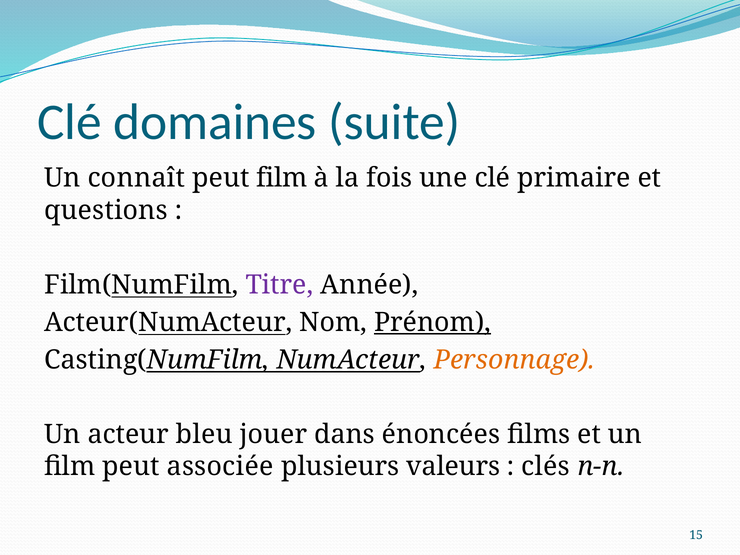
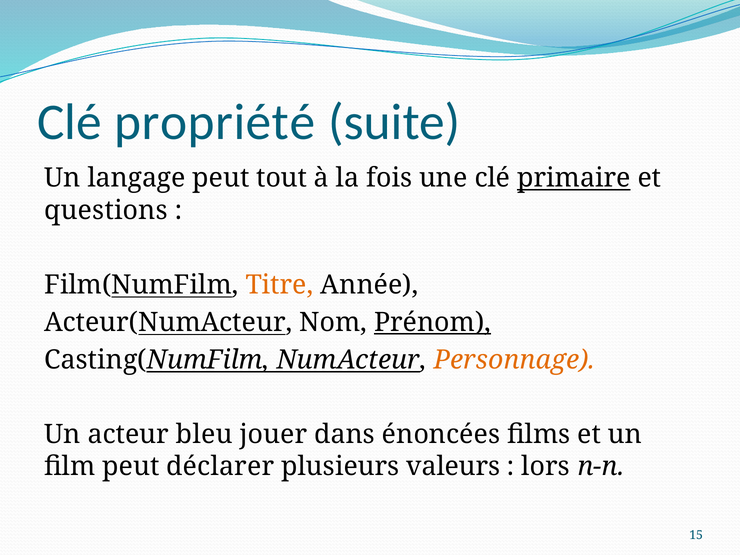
domaines: domaines -> propriété (215, 122)
connaît: connaît -> langage (137, 178)
peut film: film -> tout (282, 178)
primaire underline: none -> present (574, 178)
Titre colour: purple -> orange (280, 285)
associée: associée -> déclarer (220, 467)
clés: clés -> lors (546, 467)
